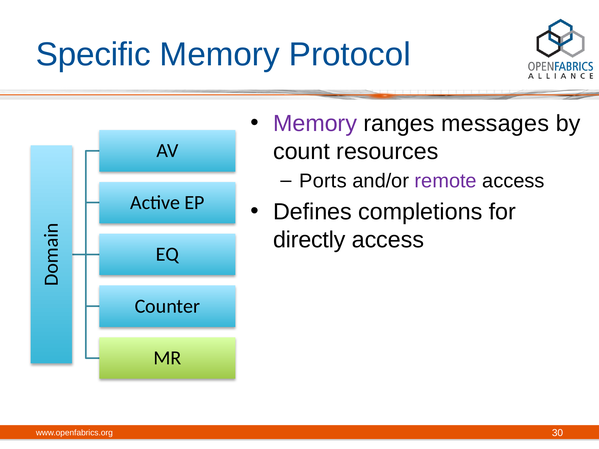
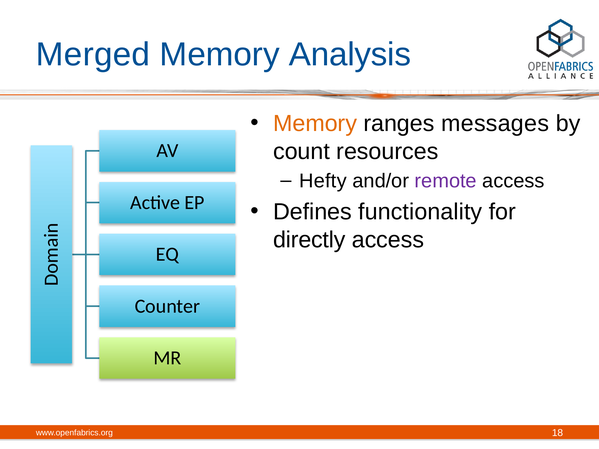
Specific: Specific -> Merged (93, 55)
Protocol: Protocol -> Analysis (350, 55)
Memory colour: purple -> orange (315, 123)
Ports: Ports -> Hefty (323, 181)
completions: completions -> functionality (420, 212)
30: 30 -> 18 (558, 433)
